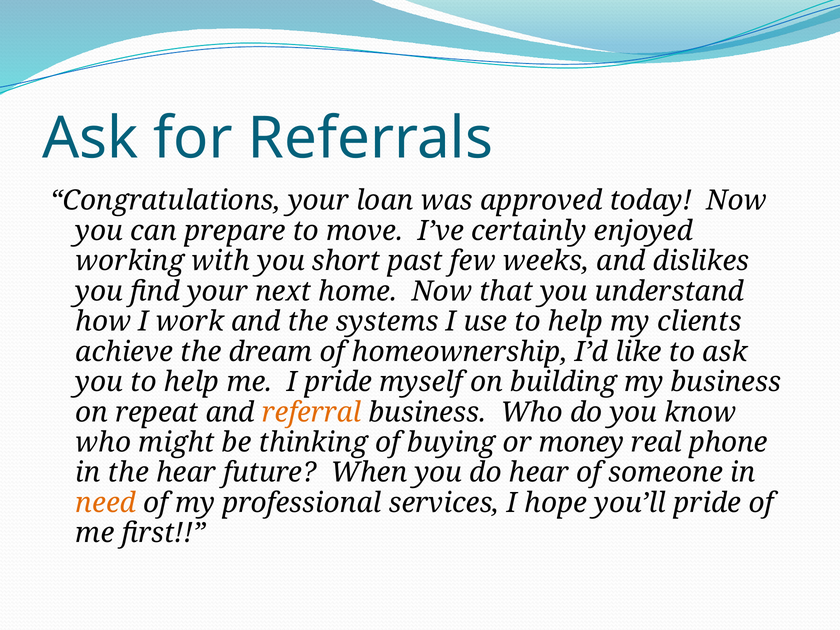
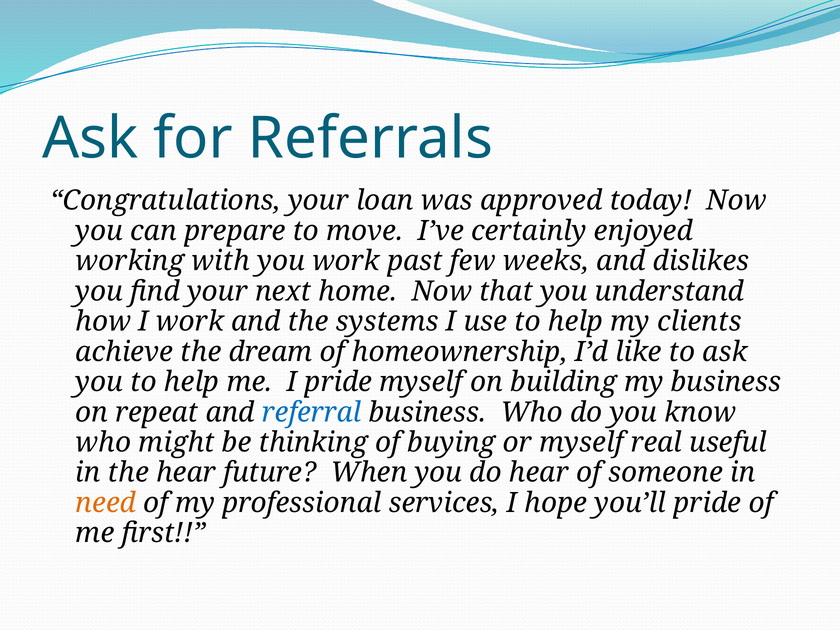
you short: short -> work (346, 261)
referral colour: orange -> blue (312, 412)
or money: money -> myself (581, 443)
phone: phone -> useful (728, 443)
